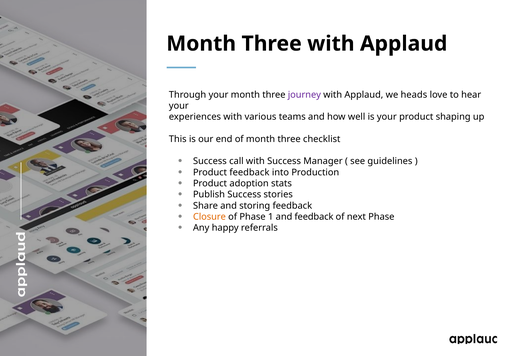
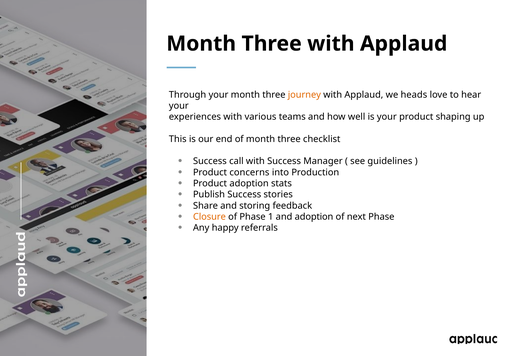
journey colour: purple -> orange (304, 95)
Product feedback: feedback -> concerns (249, 173)
and feedback: feedback -> adoption (314, 217)
